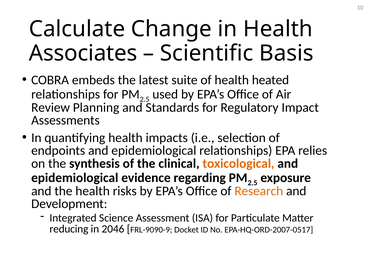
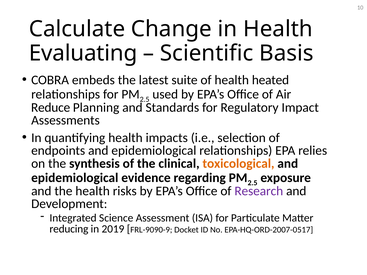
Associates: Associates -> Evaluating (83, 53)
Review: Review -> Reduce (51, 108)
Research colour: orange -> purple (259, 191)
2046: 2046 -> 2019 (113, 229)
